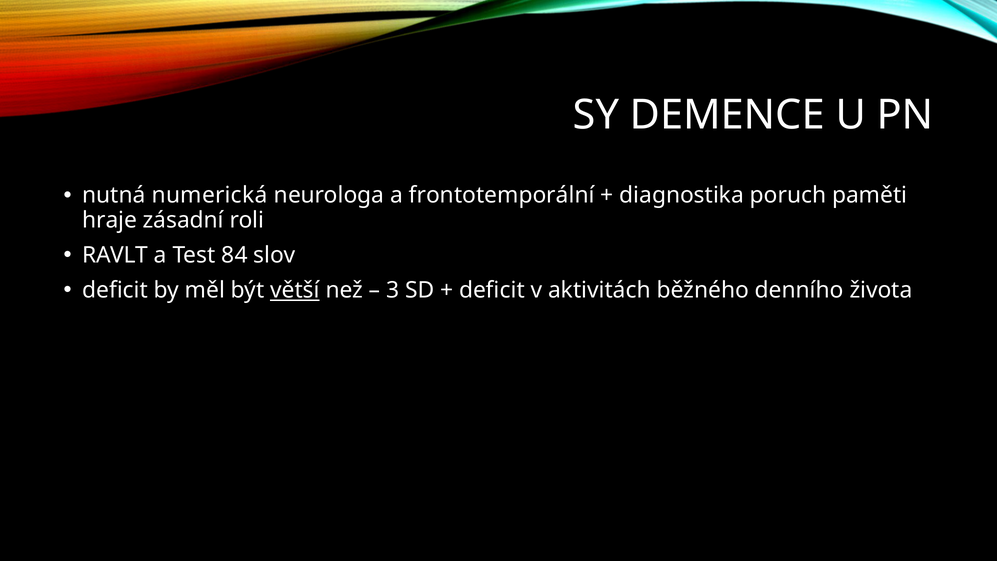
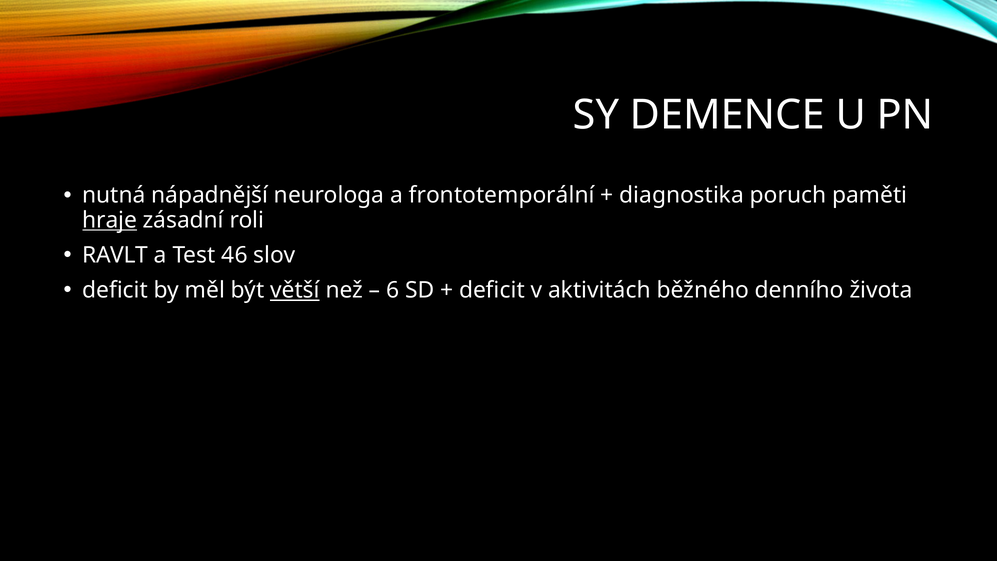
numerická: numerická -> nápadnější (210, 195)
hraje underline: none -> present (110, 220)
84: 84 -> 46 (235, 255)
3: 3 -> 6 (393, 290)
